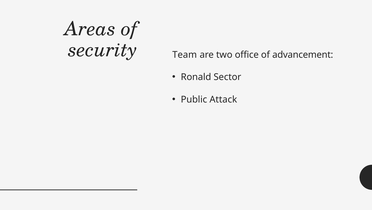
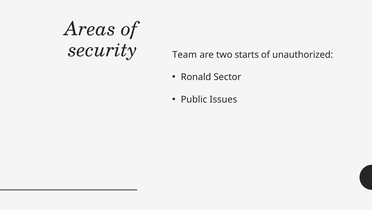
office: office -> starts (247, 54)
advancement: advancement -> unauthorized (303, 54)
Attack: Attack -> Issues (223, 99)
